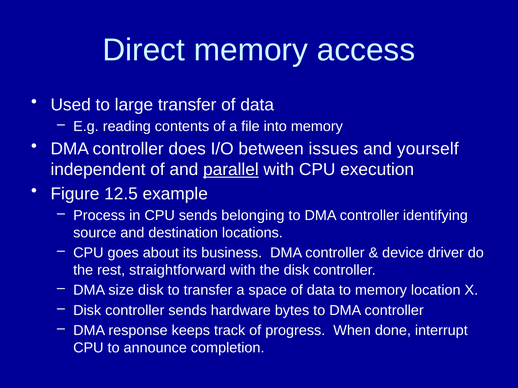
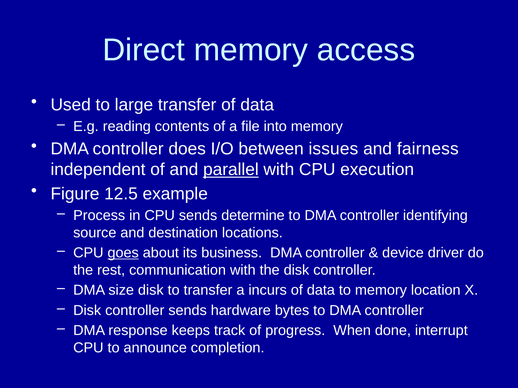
yourself: yourself -> fairness (428, 149)
belonging: belonging -> determine (253, 216)
goes underline: none -> present (123, 253)
straightforward: straightforward -> communication (178, 270)
space: space -> incurs (268, 291)
